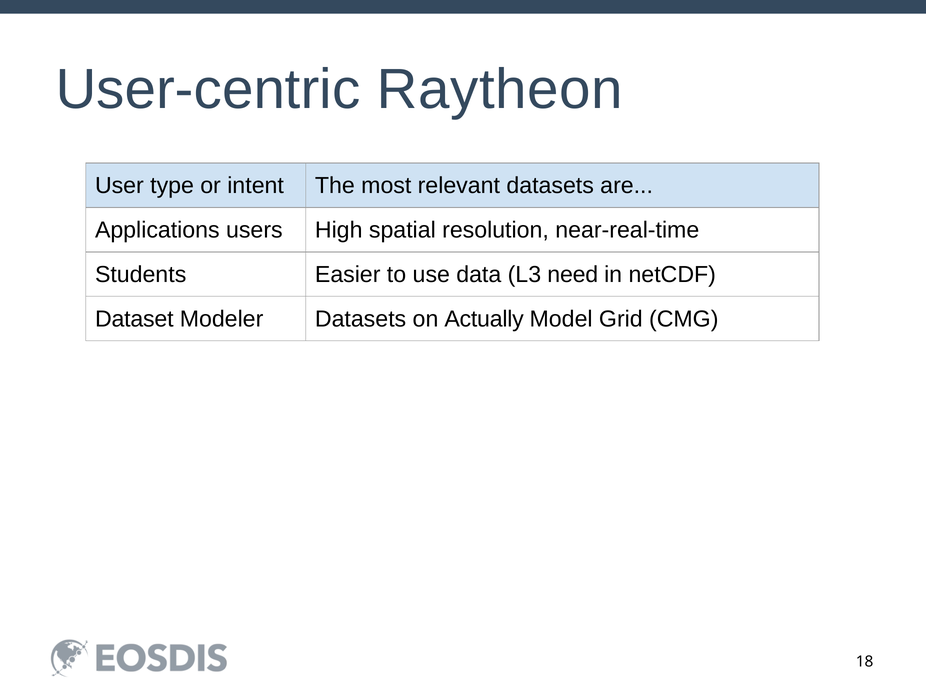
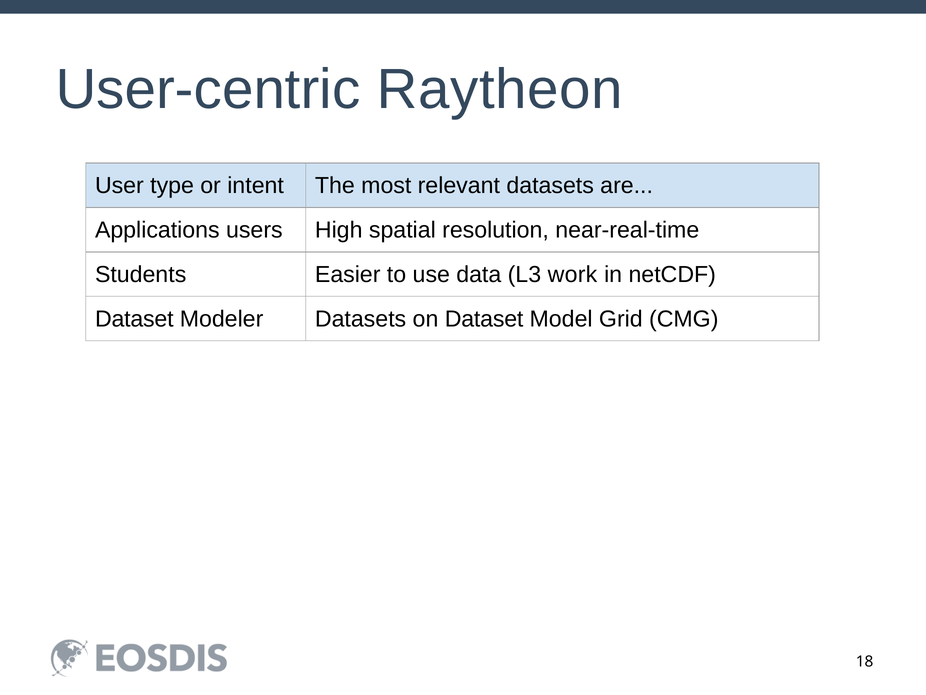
need: need -> work (573, 274)
on Actually: Actually -> Dataset (484, 319)
